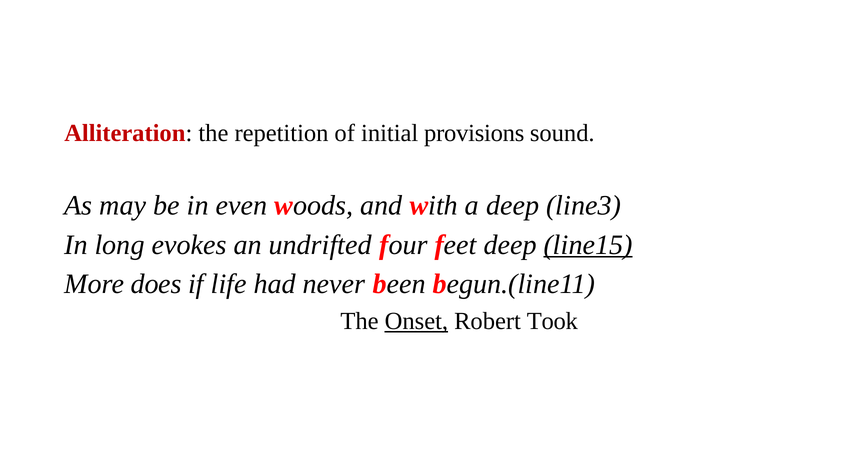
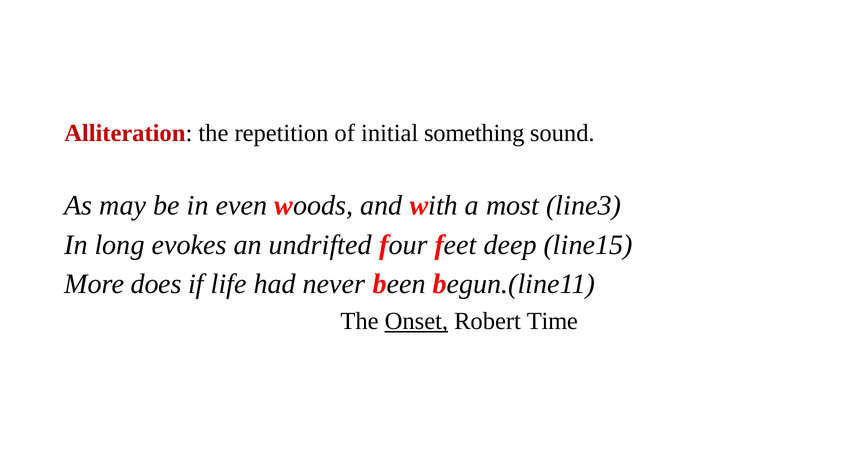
provisions: provisions -> something (474, 133)
a deep: deep -> most (513, 206)
line15 underline: present -> none (588, 245)
Took: Took -> Time (552, 321)
